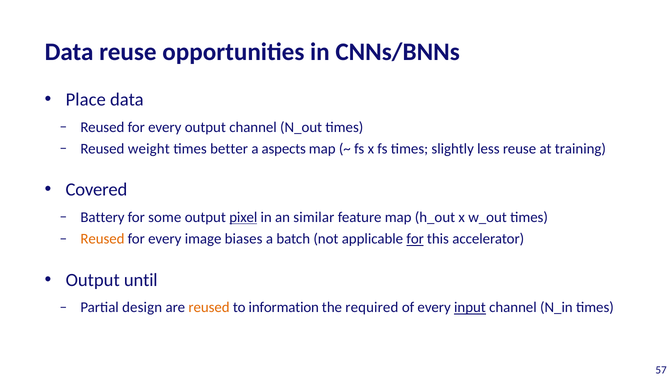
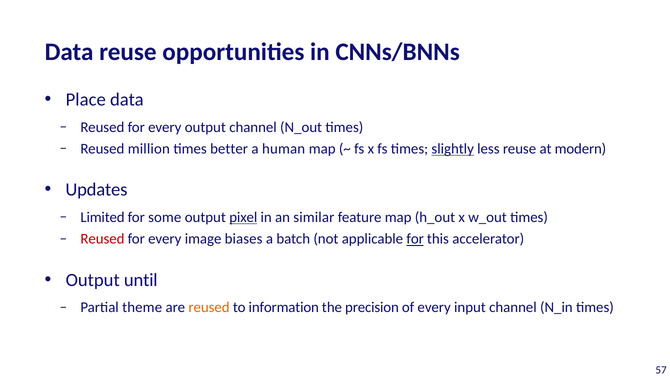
weight: weight -> million (149, 149)
aspects: aspects -> human (284, 149)
slightly underline: none -> present (453, 149)
training: training -> modern (580, 149)
Covered: Covered -> Updates (96, 190)
Battery: Battery -> Limited (103, 217)
Reused colour: orange -> red (102, 239)
design: design -> theme (142, 307)
required: required -> precision (372, 307)
input underline: present -> none (470, 307)
